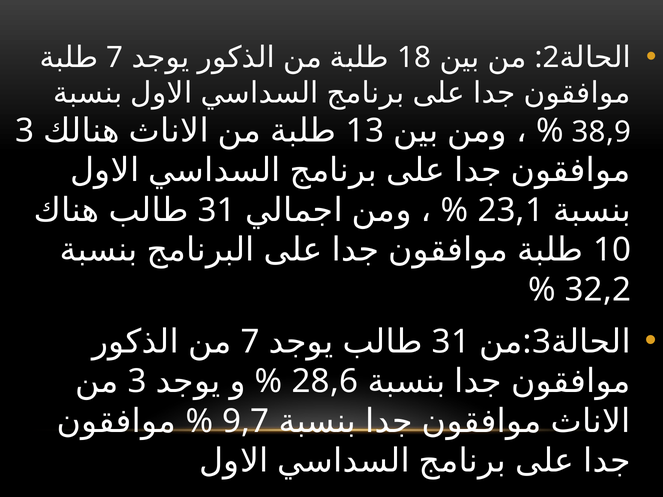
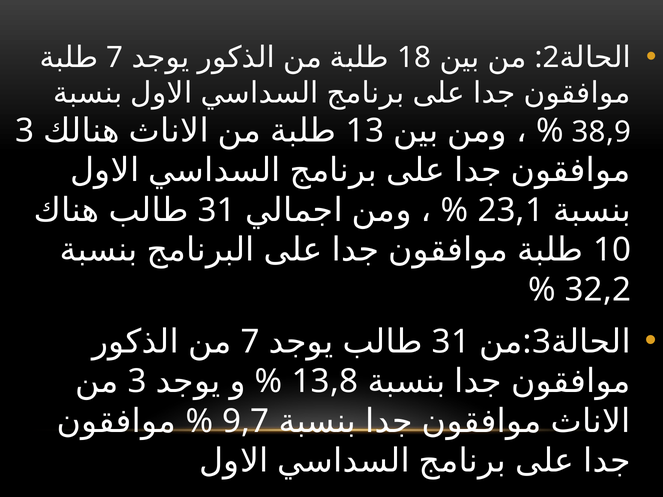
28,6: 28,6 -> 13,8 (325, 382)
